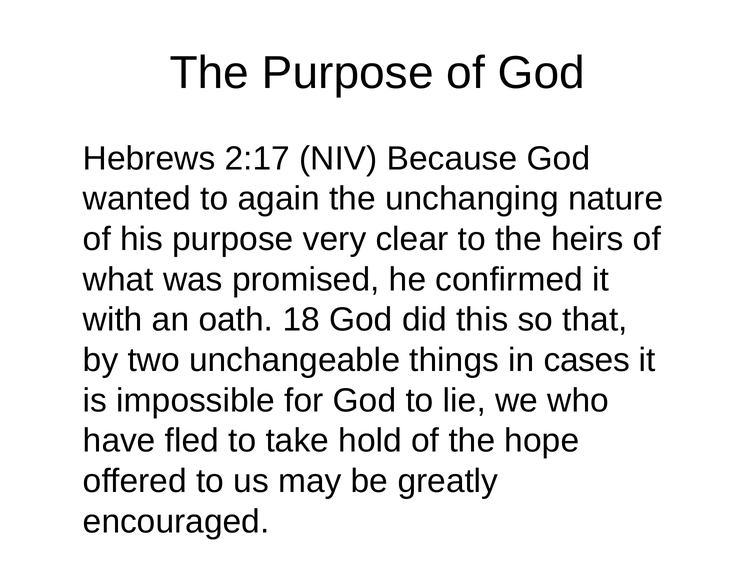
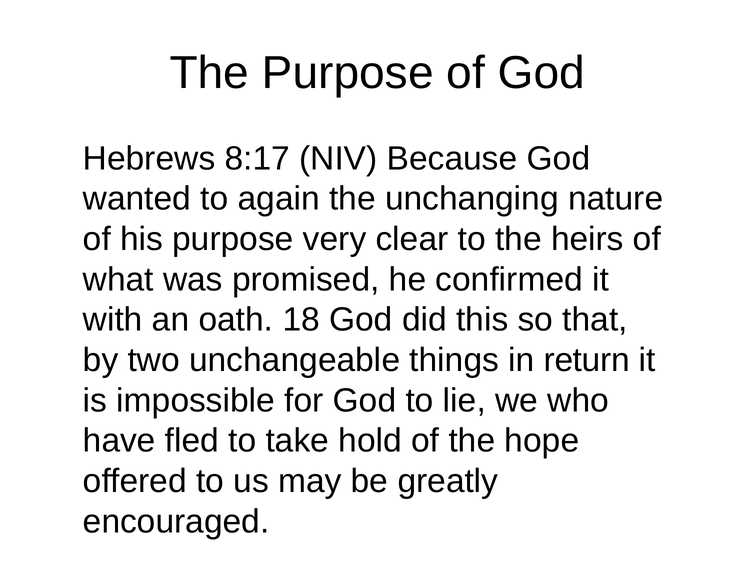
2:17: 2:17 -> 8:17 (257, 158)
cases: cases -> return (587, 360)
